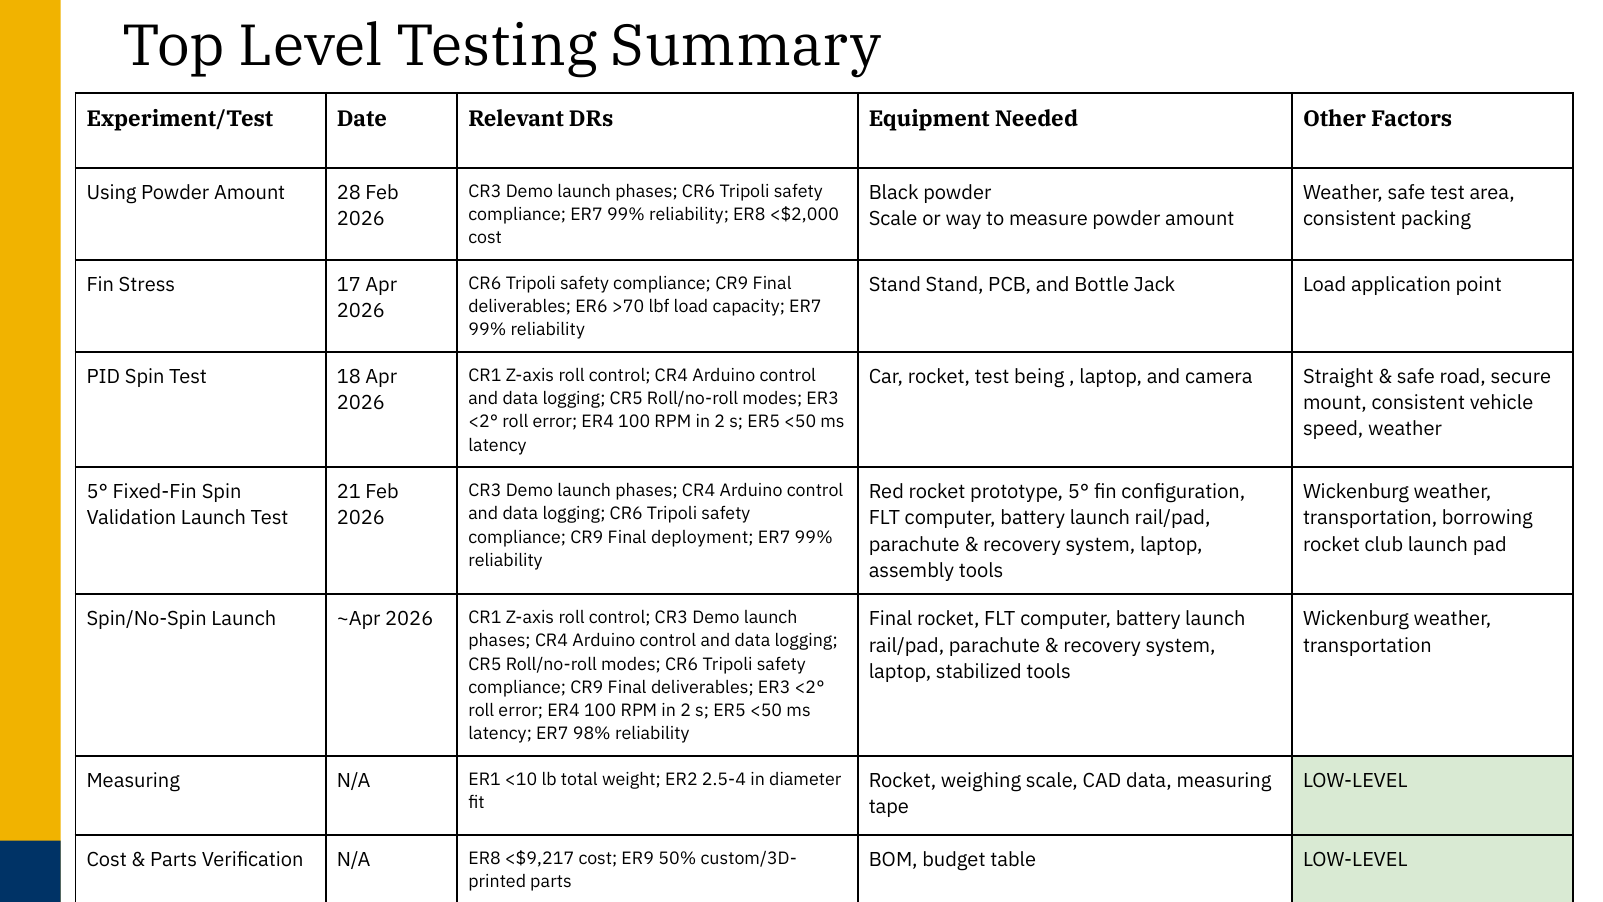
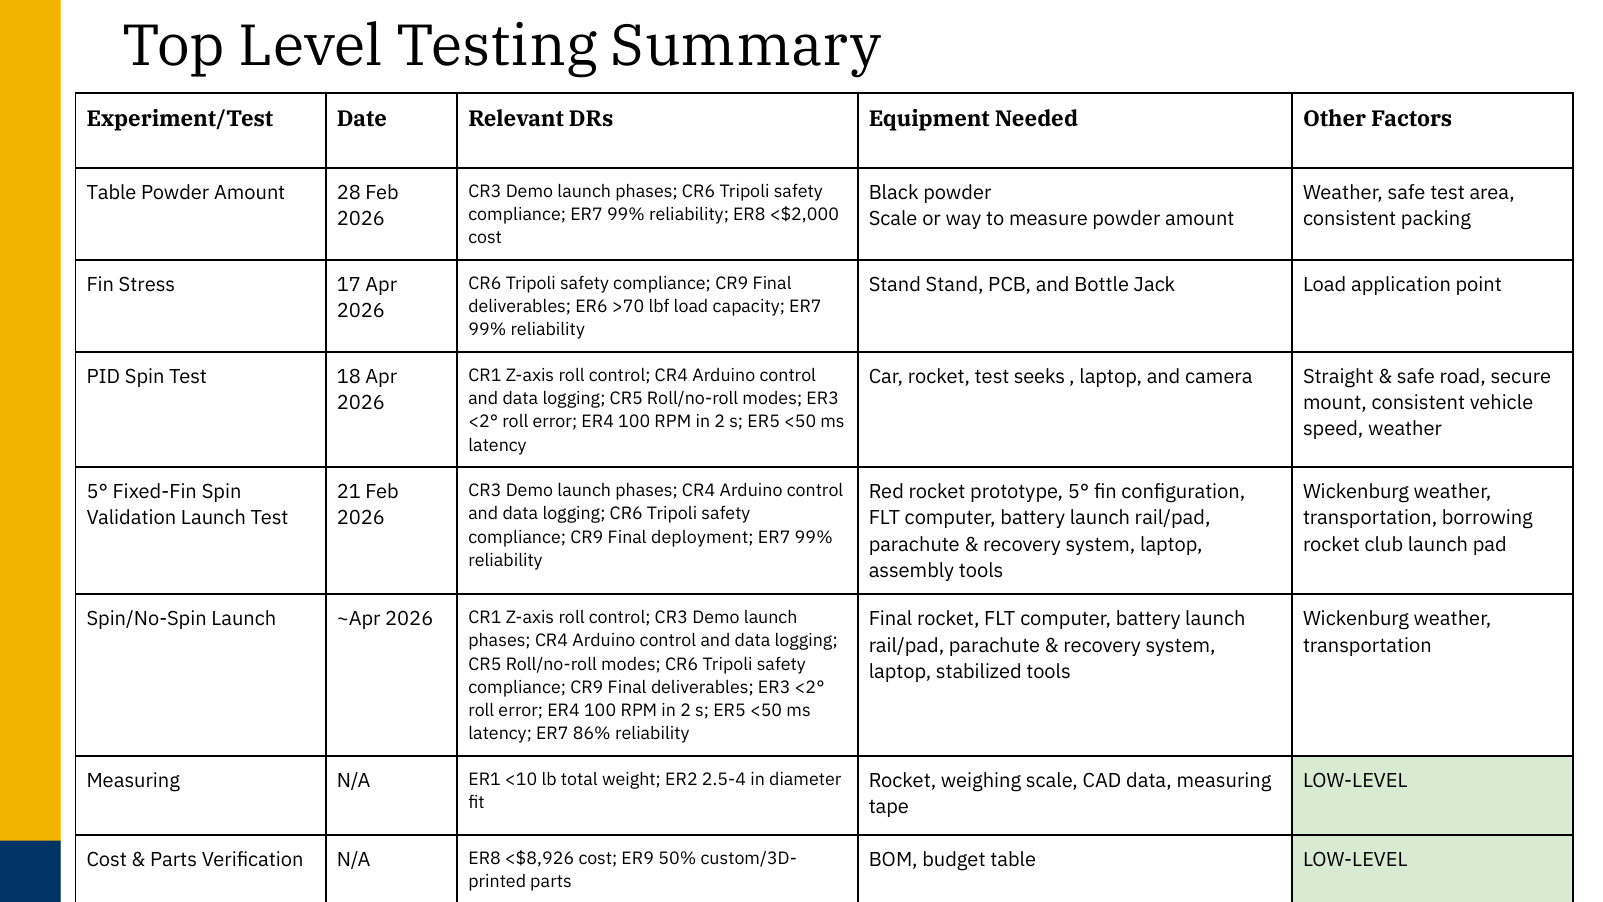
Using: Using -> Table (112, 193)
being: being -> seeks (1040, 377)
98%: 98% -> 86% (592, 734)
<$9,217: <$9,217 -> <$8,926 (540, 858)
